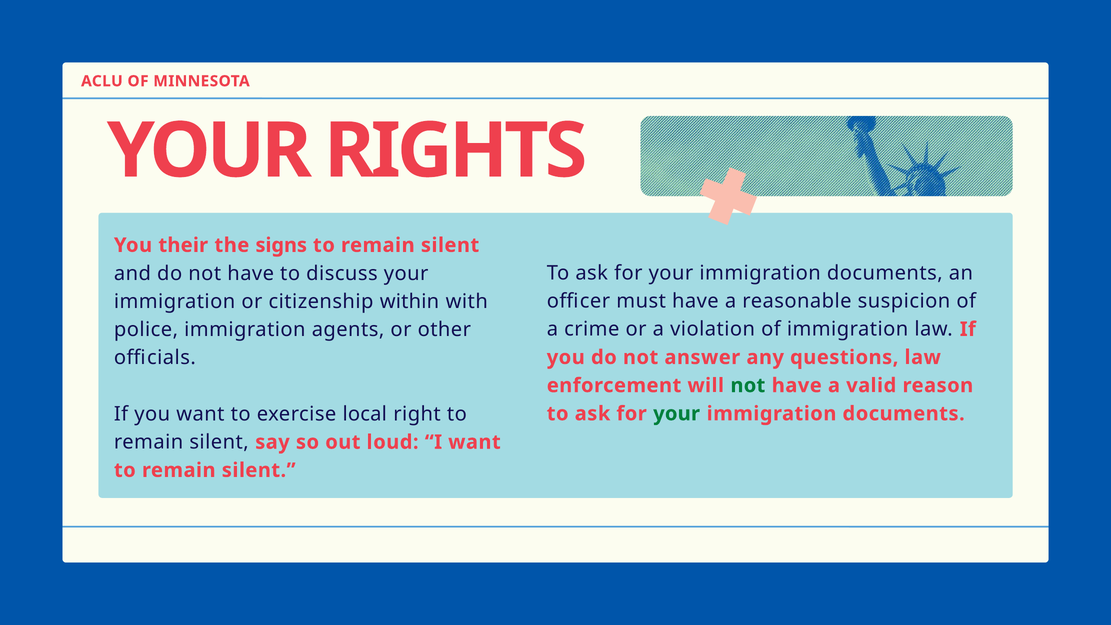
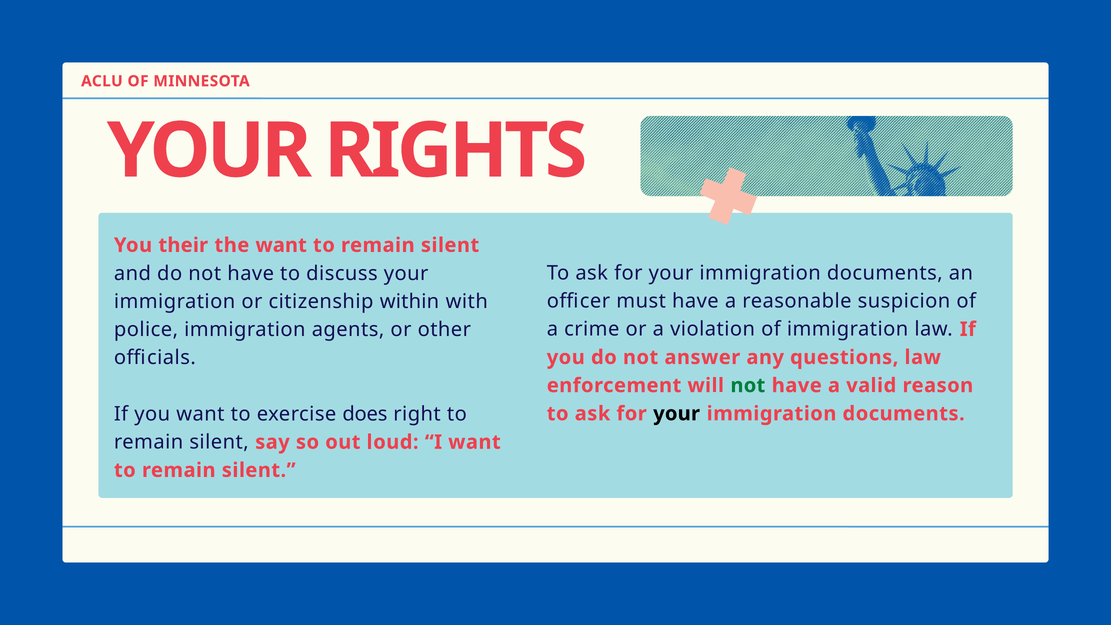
the signs: signs -> want (281, 245)
local: local -> does (365, 414)
your colour: green -> black (677, 414)
